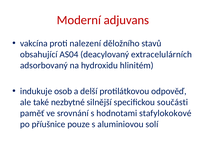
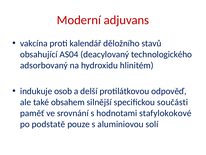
nalezení: nalezení -> kalendář (85, 43)
extracelulárních: extracelulárních -> technologického (162, 54)
nezbytné: nezbytné -> obsahem (68, 102)
příušnice: příušnice -> podstatě (48, 124)
